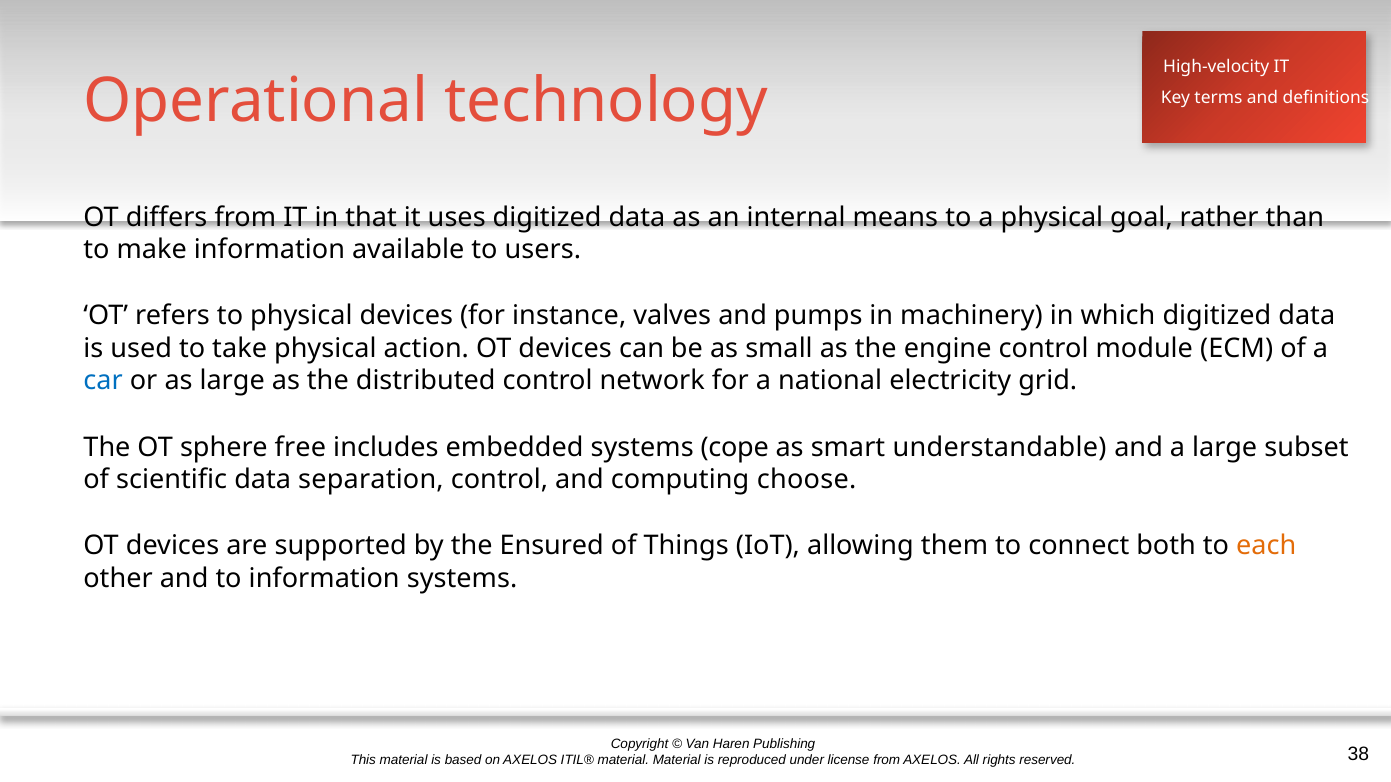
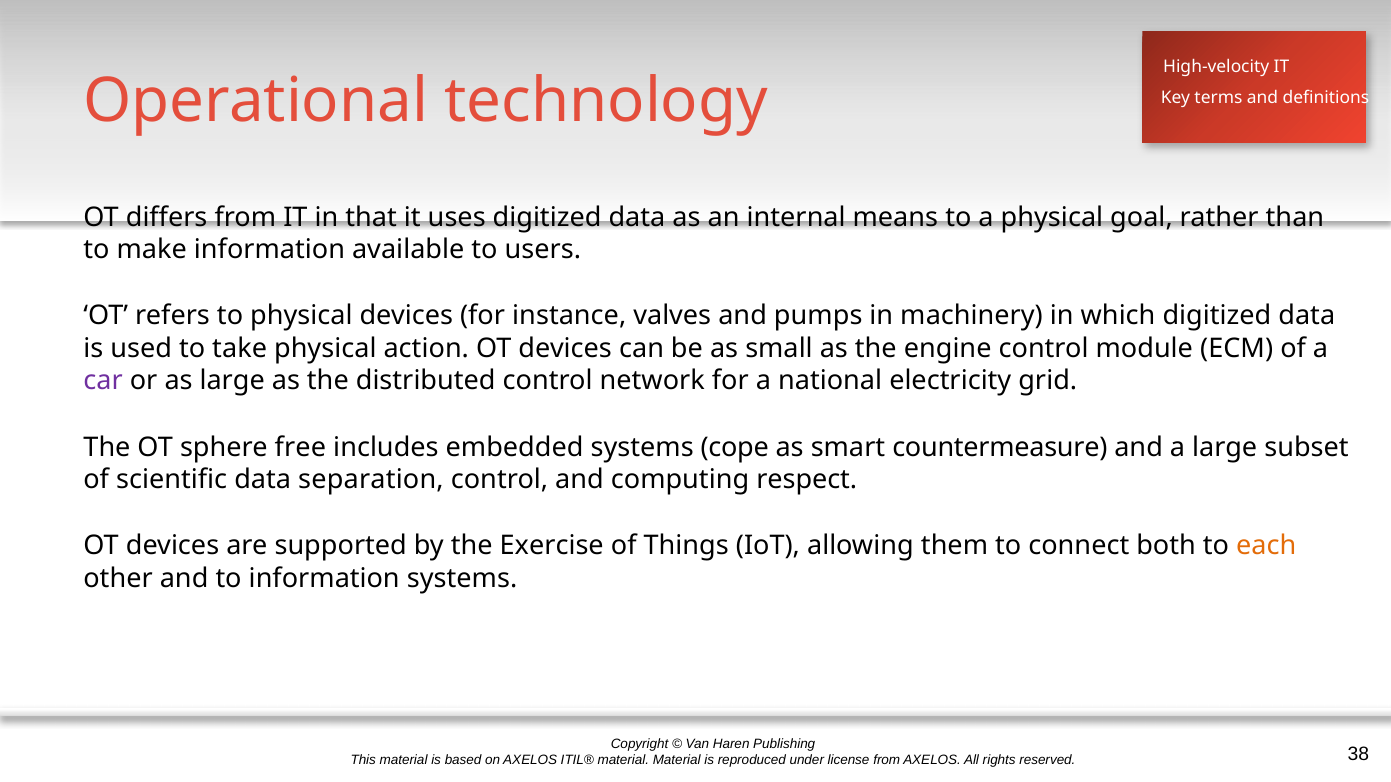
car colour: blue -> purple (103, 381)
understandable: understandable -> countermeasure (1000, 447)
choose: choose -> respect (807, 480)
Ensured: Ensured -> Exercise (552, 546)
